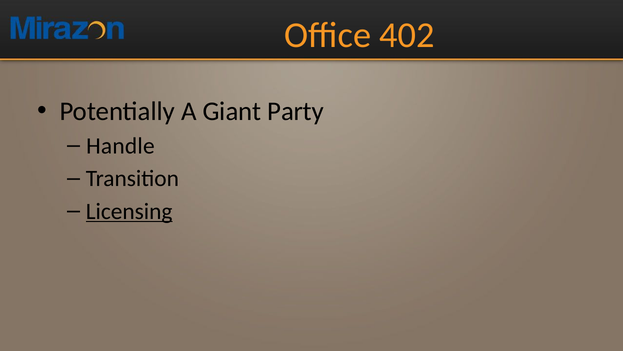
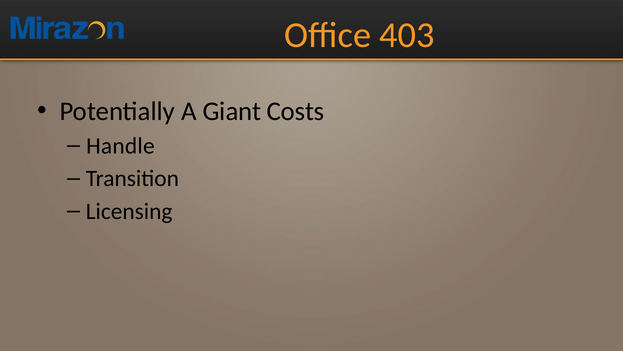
402: 402 -> 403 (407, 35)
Party: Party -> Costs (296, 111)
Licensing underline: present -> none (129, 211)
